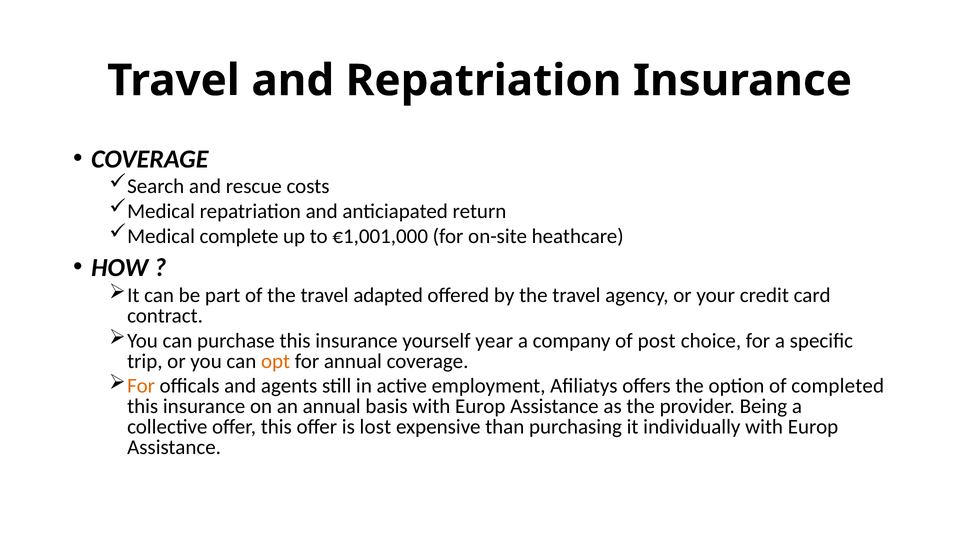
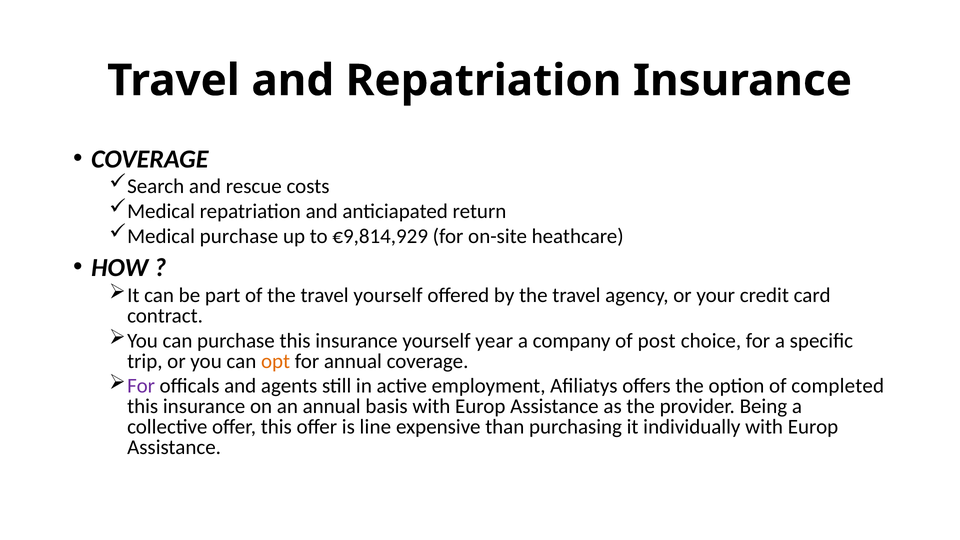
Medical complete: complete -> purchase (239, 236)
€1,001,000: €1,001,000 -> €9,814,929 (380, 236)
travel adapted: adapted -> yourself (388, 295)
For colour: orange -> purple (141, 386)
lost: lost -> line (375, 427)
